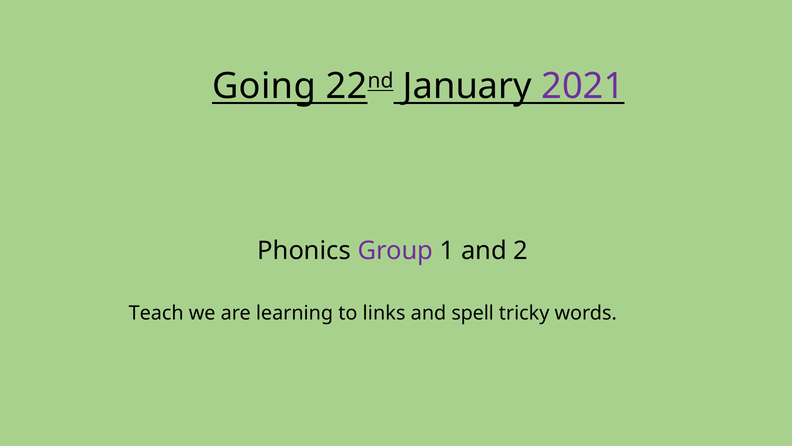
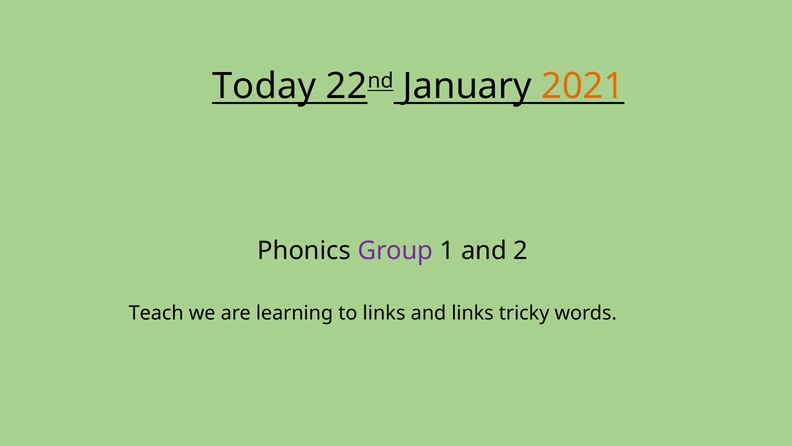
Going: Going -> Today (264, 86)
2021 colour: purple -> orange (583, 86)
and spell: spell -> links (473, 313)
